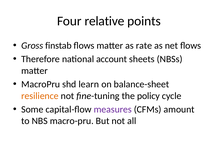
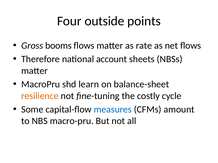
relative: relative -> outside (104, 21)
finstab: finstab -> booms (58, 46)
policy: policy -> costly (148, 96)
measures colour: purple -> blue (113, 110)
